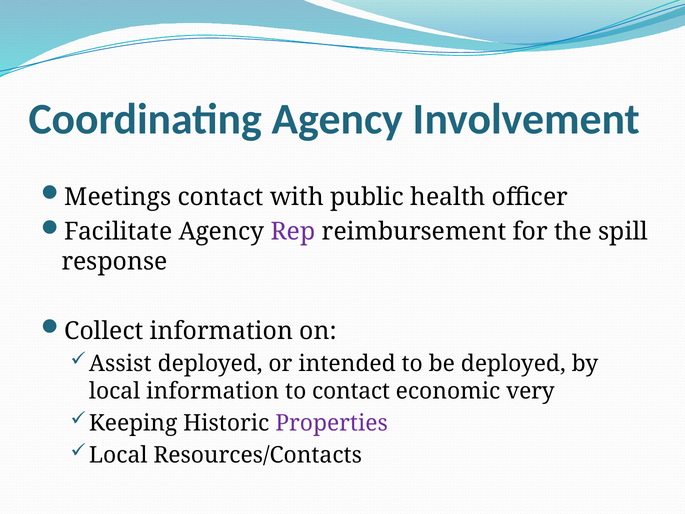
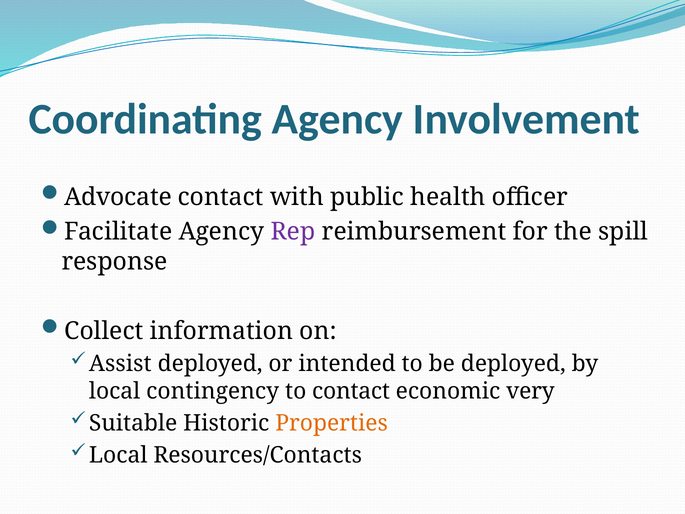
Meetings: Meetings -> Advocate (118, 197)
local information: information -> contingency (213, 391)
Keeping: Keeping -> Suitable (133, 423)
Properties colour: purple -> orange (332, 423)
